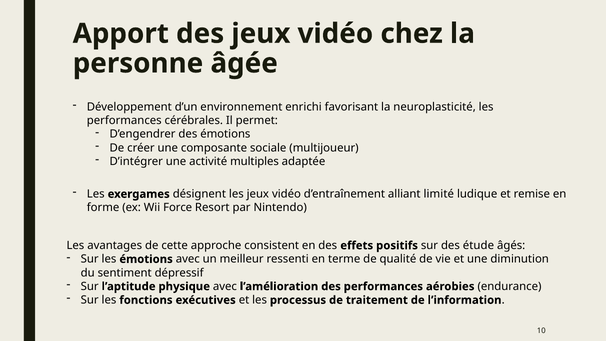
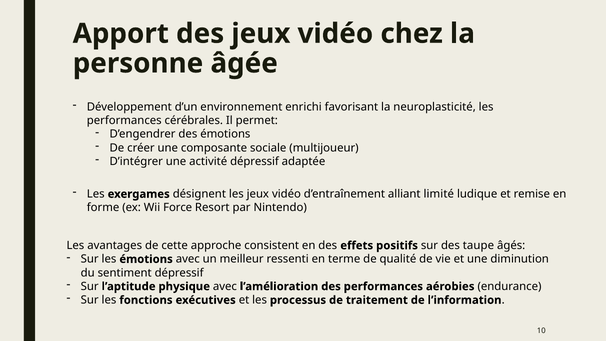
activité multiples: multiples -> dépressif (255, 161)
étude: étude -> taupe (478, 245)
